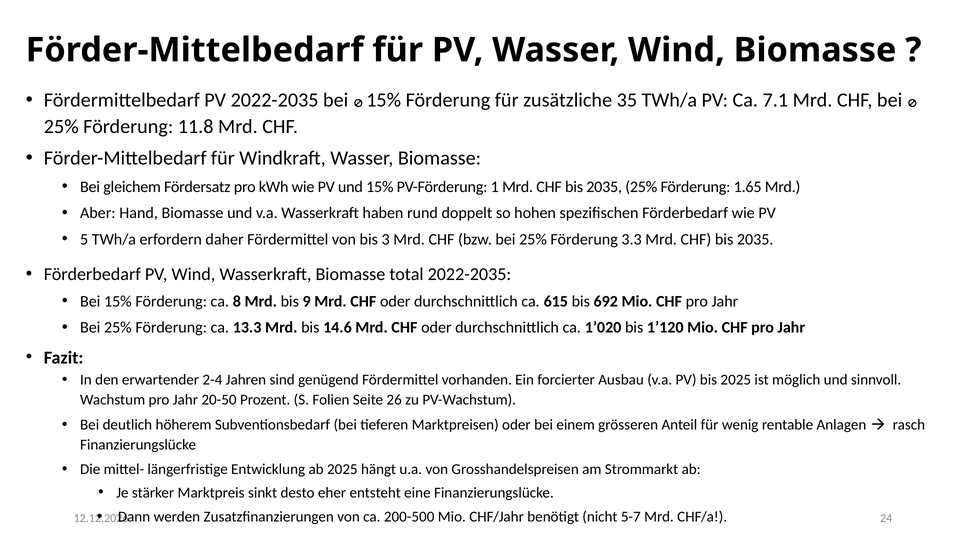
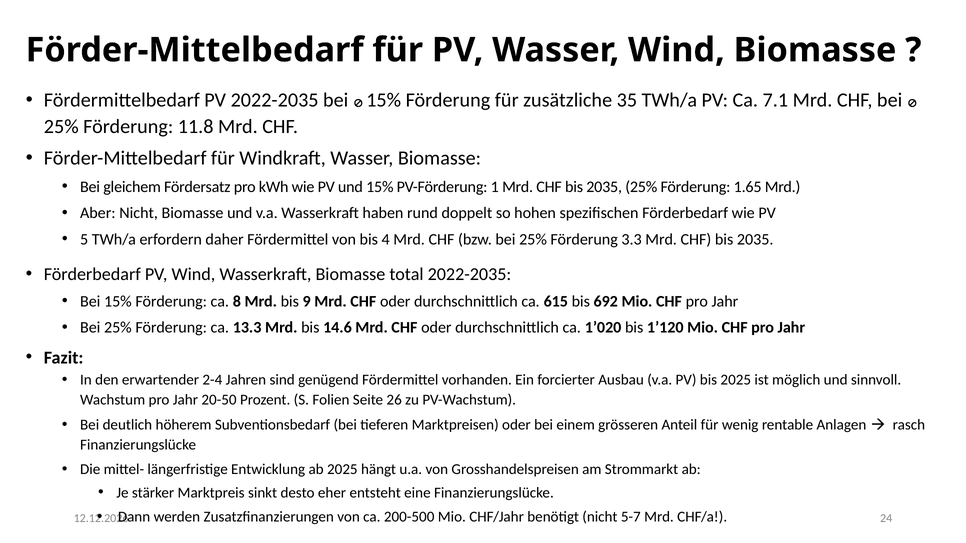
Aber Hand: Hand -> Nicht (139, 213)
3: 3 -> 4 (386, 239)
